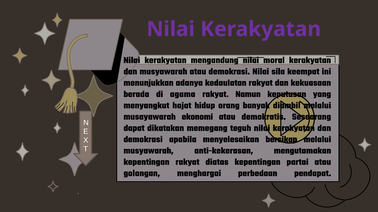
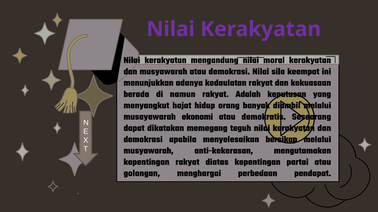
agama: agama -> namun (183, 94)
Namun: Namun -> Adalah (248, 94)
